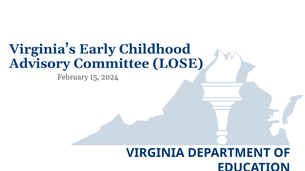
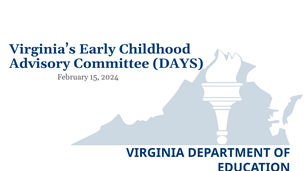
LOSE: LOSE -> DAYS (178, 64)
